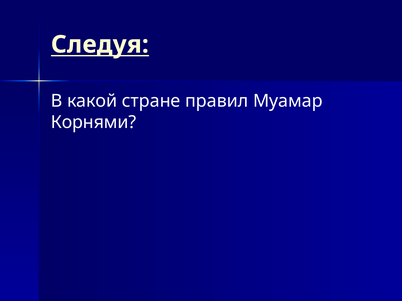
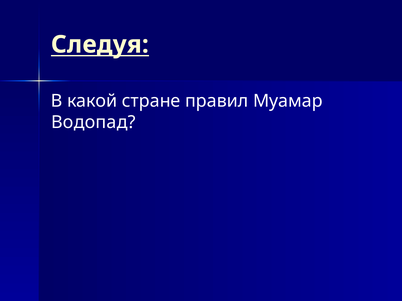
Корнями: Корнями -> Водопад (93, 123)
